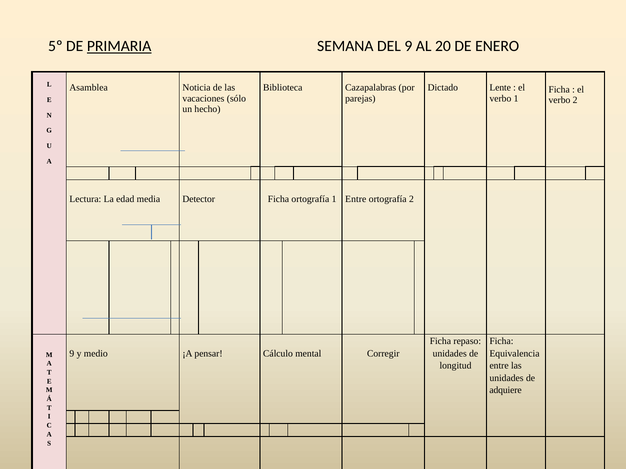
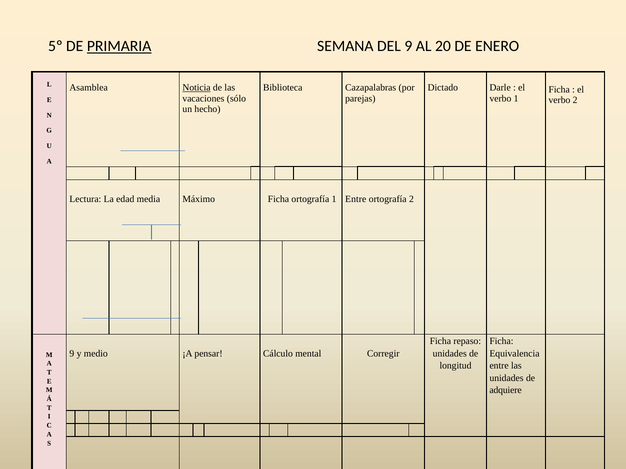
Noticia underline: none -> present (197, 88)
Lente: Lente -> Darle (500, 88)
Detector: Detector -> Máximo (199, 199)
